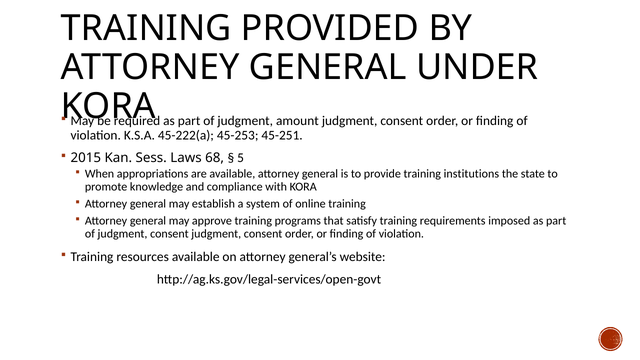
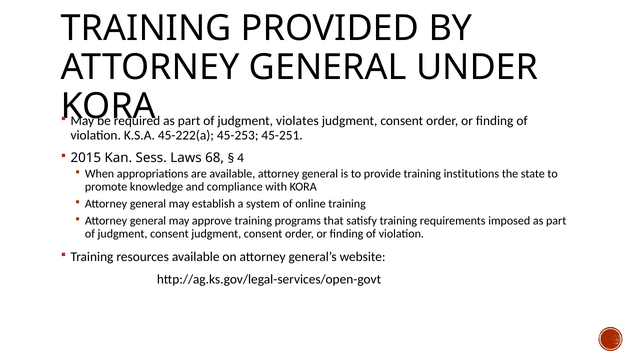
amount: amount -> violates (297, 121)
5: 5 -> 4 (241, 158)
